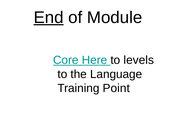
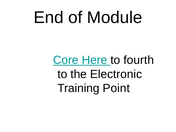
End underline: present -> none (49, 17)
levels: levels -> fourth (139, 60)
Language: Language -> Electronic (116, 74)
